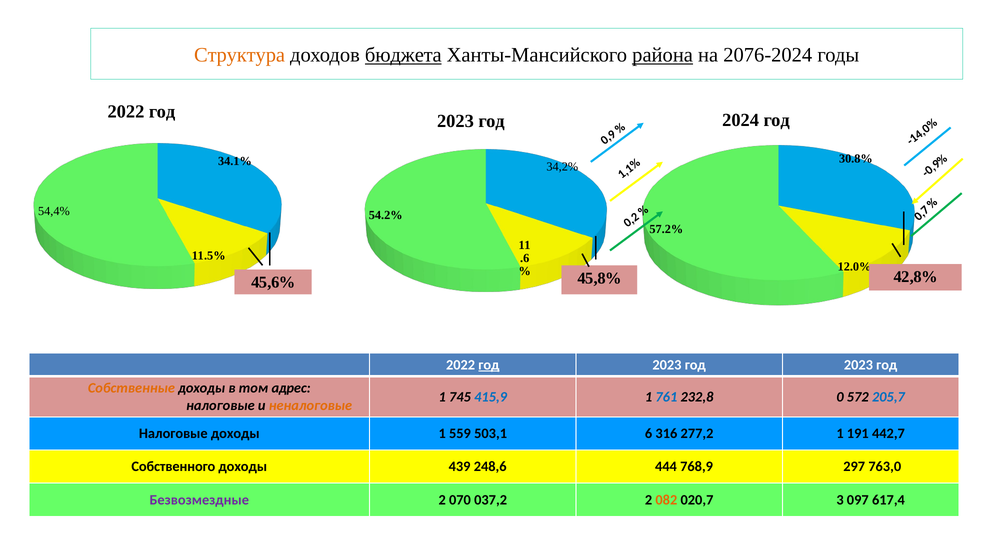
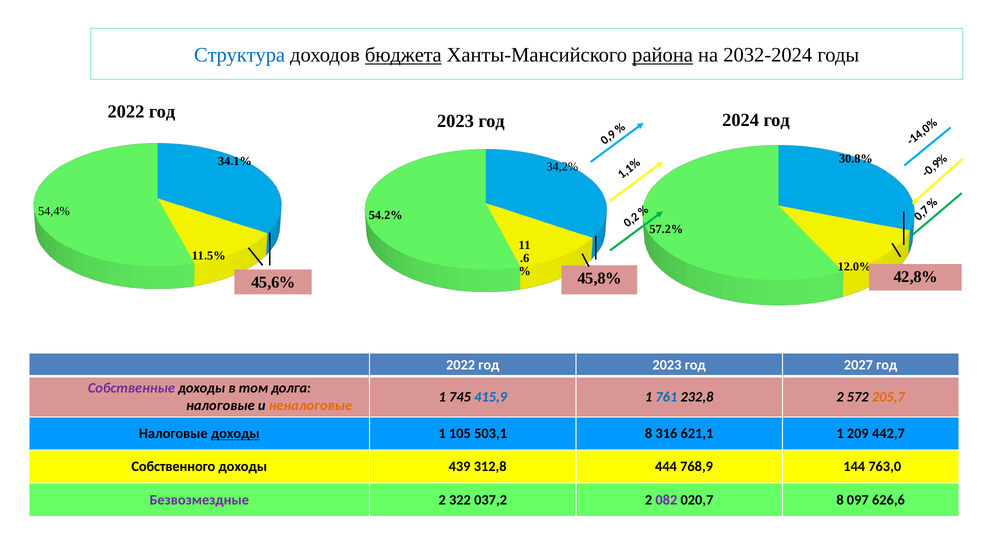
Структура colour: orange -> blue (240, 55)
2076-2024: 2076-2024 -> 2032-2024 (768, 55)
год underline: present -> none (489, 365)
2023 год 2023: 2023 -> 2027 (858, 365)
Собственные colour: orange -> purple (131, 388)
адрес: адрес -> долга (291, 388)
232,8 0: 0 -> 2 (840, 396)
205,7 colour: blue -> orange (888, 396)
доходы underline: none -> present (235, 433)
559: 559 -> 105 (460, 433)
503,1 6: 6 -> 8 (649, 433)
277,2: 277,2 -> 621,1 (697, 433)
191: 191 -> 209 (858, 433)
248,6: 248,6 -> 312,8 (490, 466)
297: 297 -> 144 (854, 466)
070: 070 -> 322 (460, 499)
082 colour: orange -> purple (666, 499)
020,7 3: 3 -> 8 (840, 499)
617,4: 617,4 -> 626,6 (888, 499)
